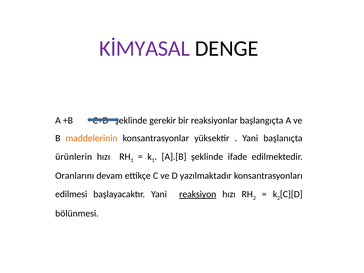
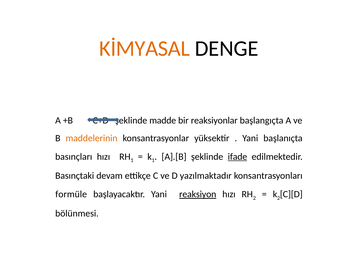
KİMYASAL colour: purple -> orange (145, 49)
gerekir: gerekir -> madde (163, 121)
ürünlerin: ürünlerin -> basınçları (74, 157)
ifade underline: none -> present (237, 157)
Oranlarını: Oranlarını -> Basınçtaki (75, 176)
edilmesi: edilmesi -> formüle (71, 194)
